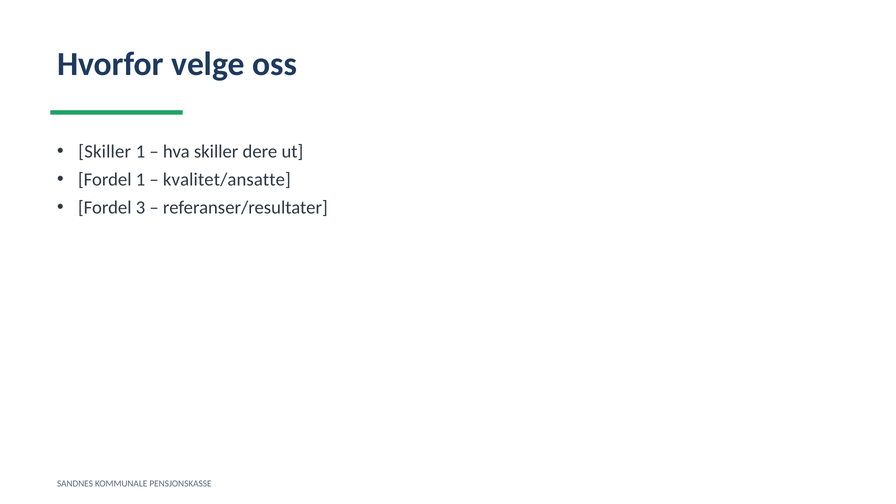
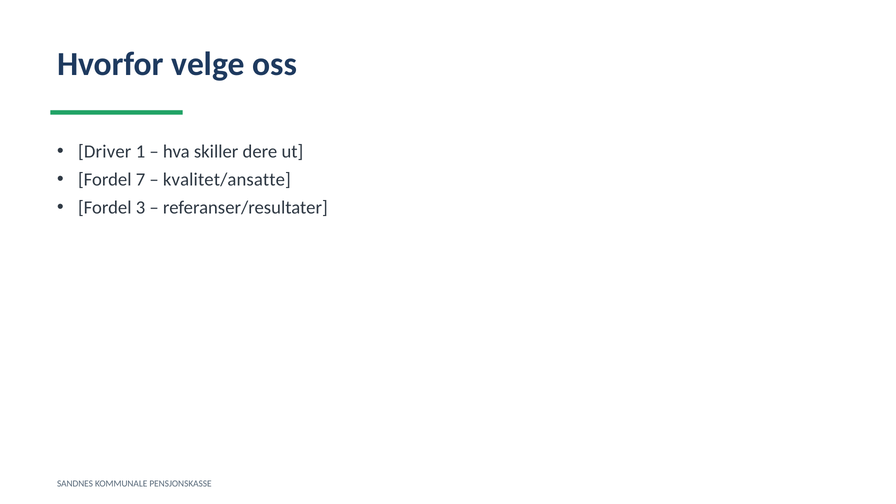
Skiller: Skiller -> Driver (105, 152)
Fordel 1: 1 -> 7 (141, 180)
